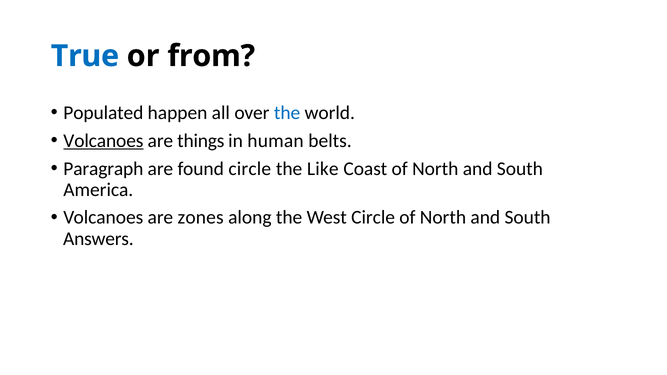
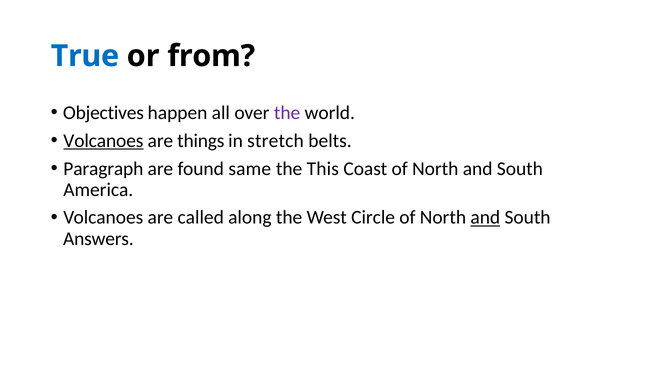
Populated: Populated -> Objectives (103, 113)
the colour: blue -> purple (287, 113)
human: human -> stretch (276, 141)
found circle: circle -> same (250, 169)
Like: Like -> This (323, 169)
zones: zones -> called (201, 218)
and underline: none -> present (485, 218)
